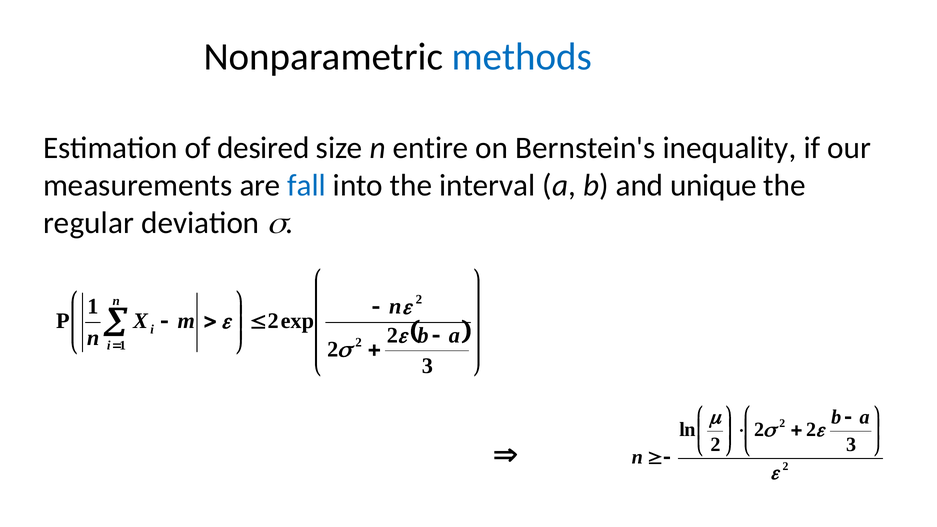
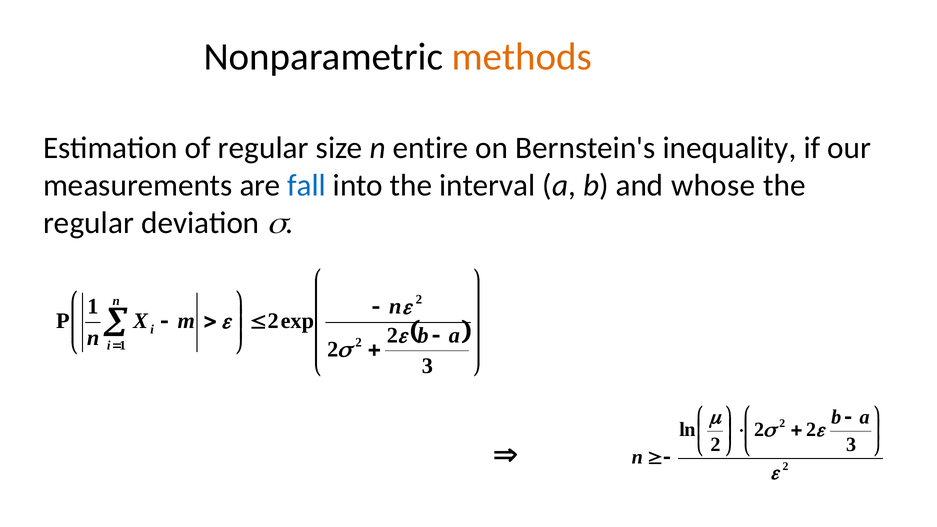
methods colour: blue -> orange (522, 57)
of desired: desired -> regular (263, 148)
unique: unique -> whose (713, 185)
